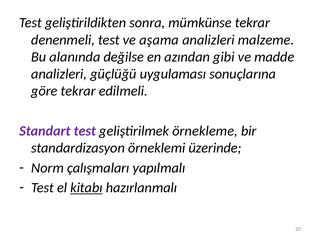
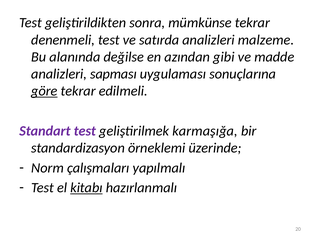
aşama: aşama -> satırda (159, 40)
güçlüğü: güçlüğü -> sapması (113, 74)
göre underline: none -> present (44, 91)
örnekleme: örnekleme -> karmaşığa (205, 131)
